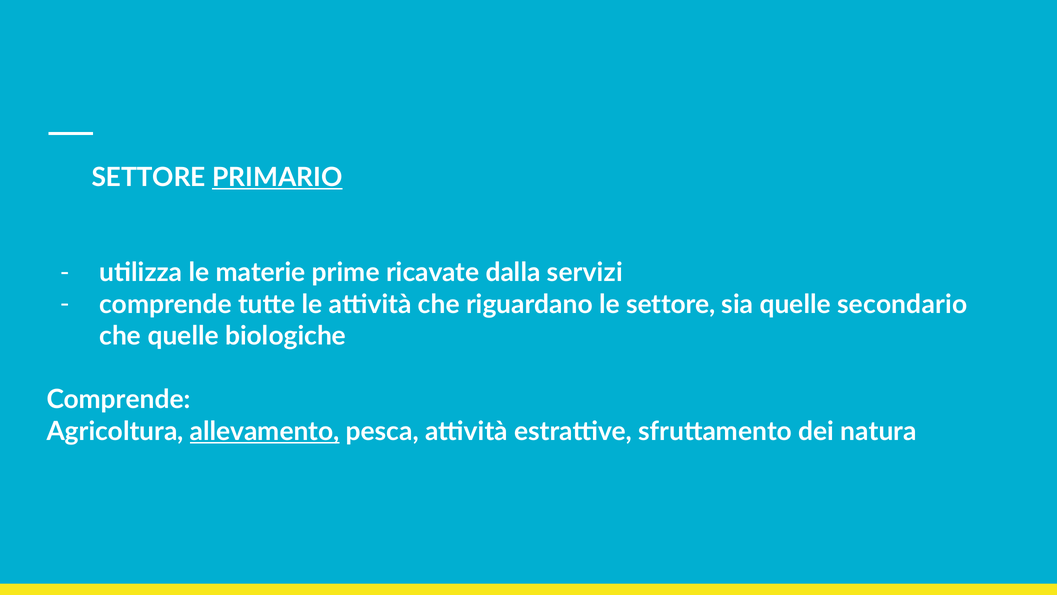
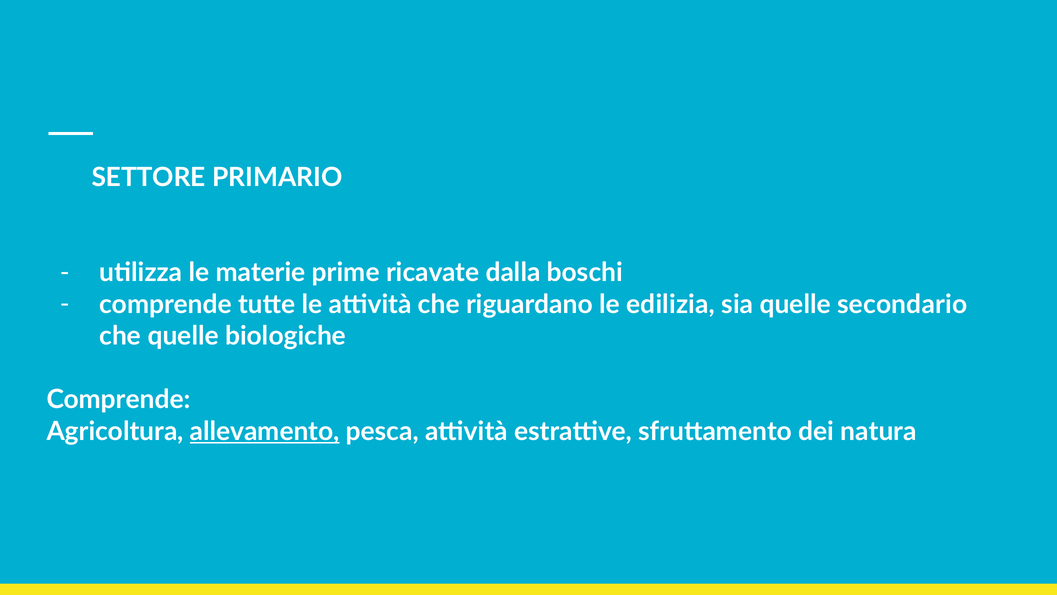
PRIMARIO underline: present -> none (277, 177)
servizi: servizi -> boschi (585, 273)
le settore: settore -> edilizia (671, 304)
